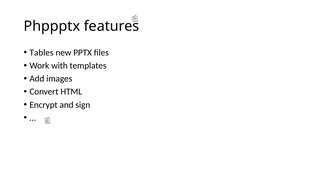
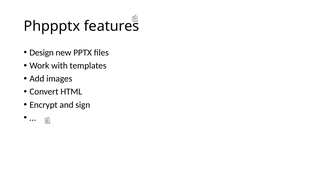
Tables: Tables -> Design (42, 53)
